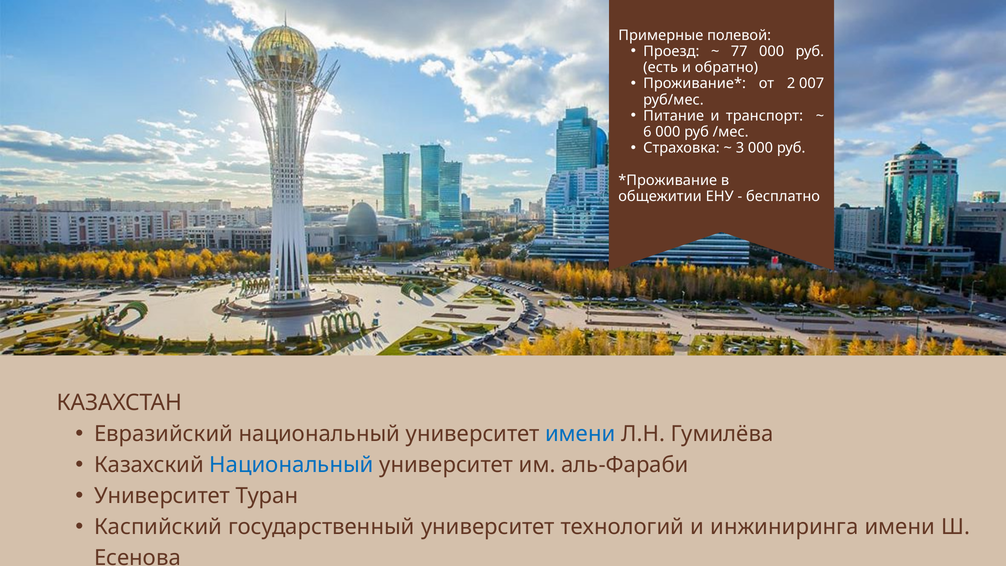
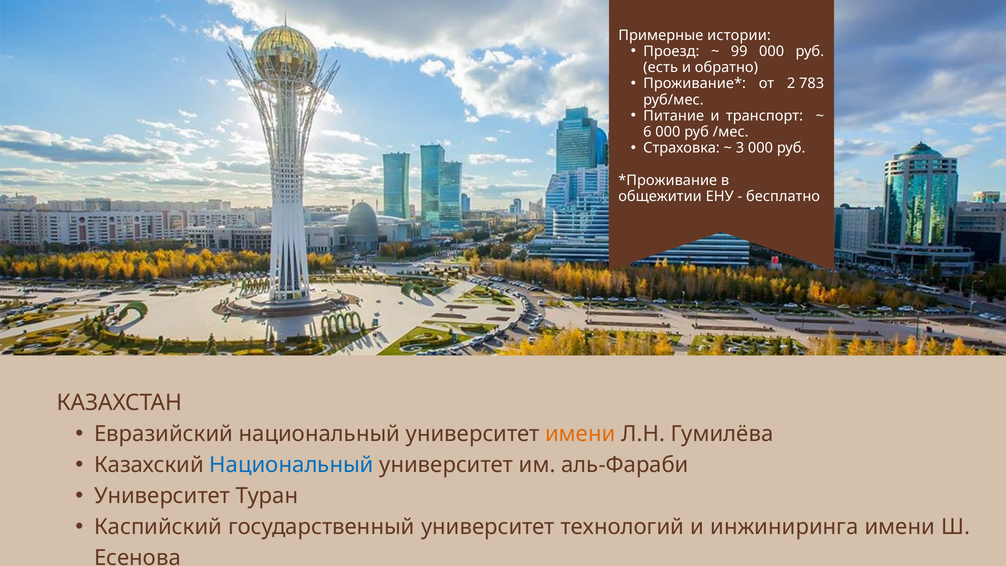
полевой: полевой -> истории (739, 35)
77: 77 -> 99 (739, 51)
007: 007 -> 783 (812, 84)
имени colour: blue -> orange (580, 434)
